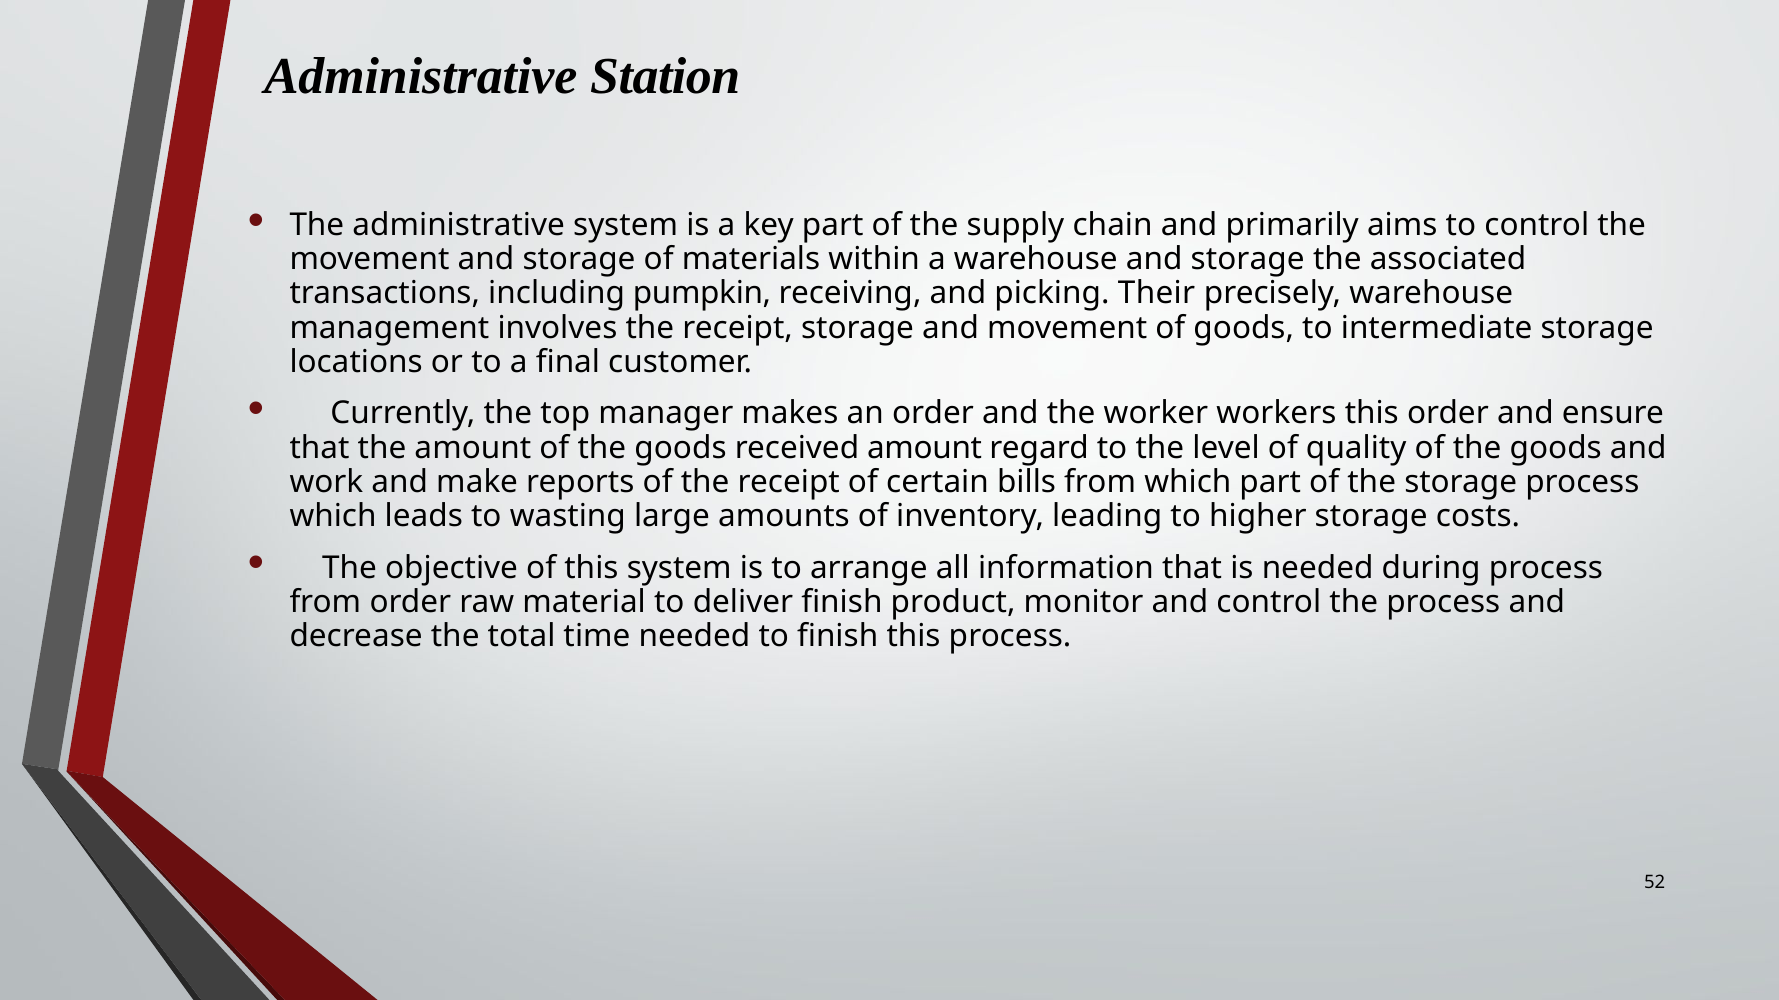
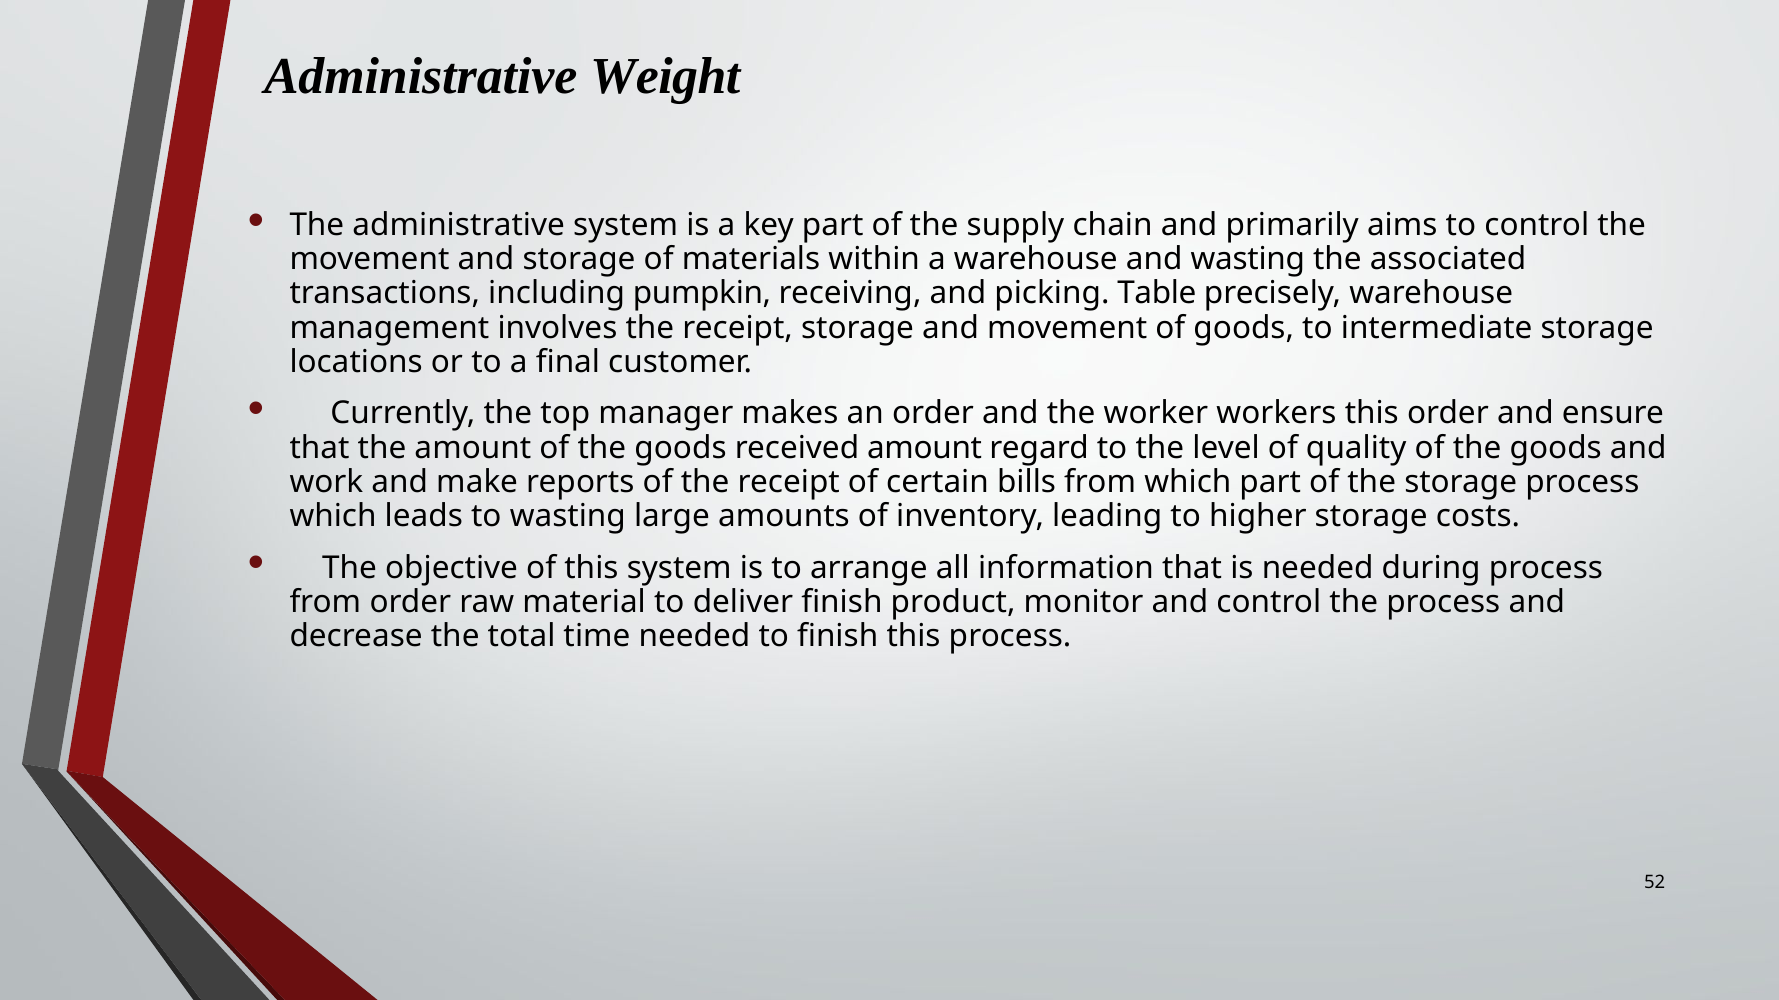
Station: Station -> Weight (665, 76)
warehouse and storage: storage -> wasting (1248, 260)
Their: Their -> Table (1157, 294)
